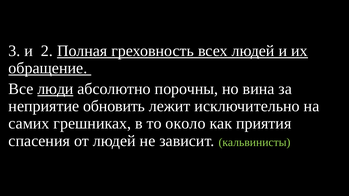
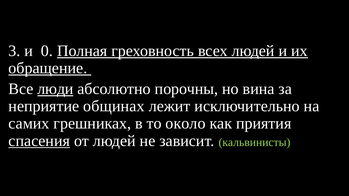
2: 2 -> 0 (47, 51)
обновить: обновить -> общинах (114, 106)
спасения underline: none -> present (39, 141)
